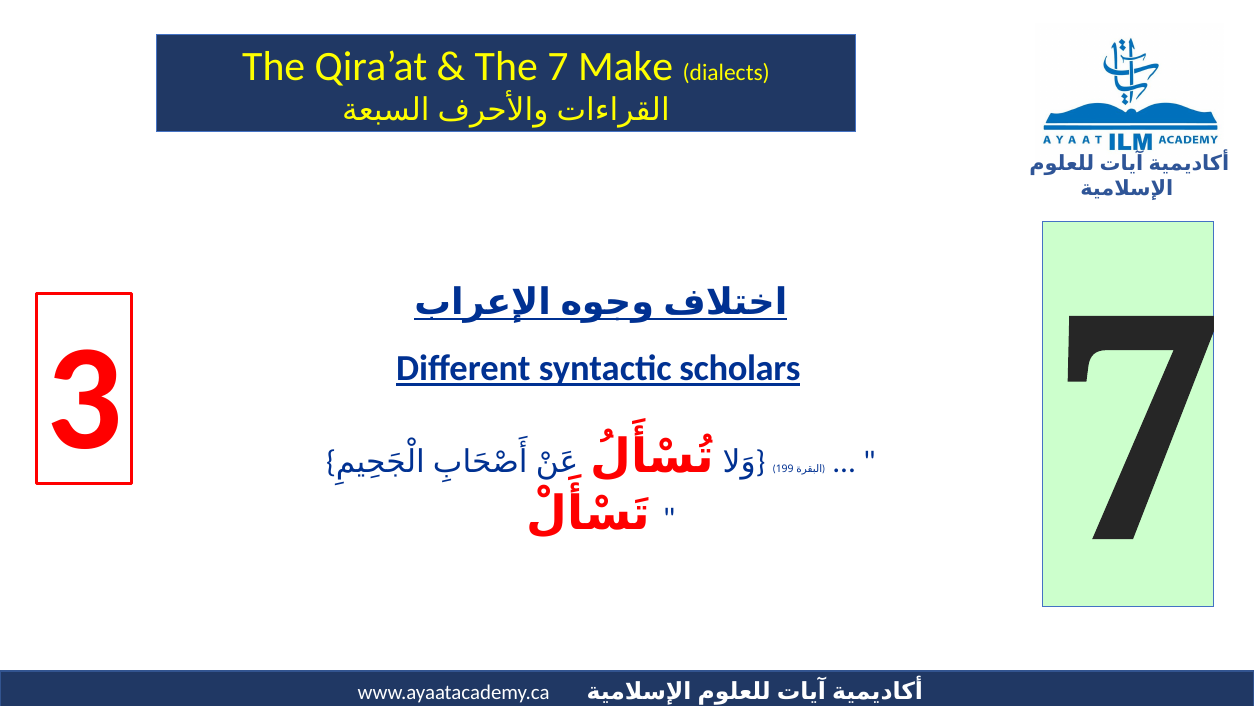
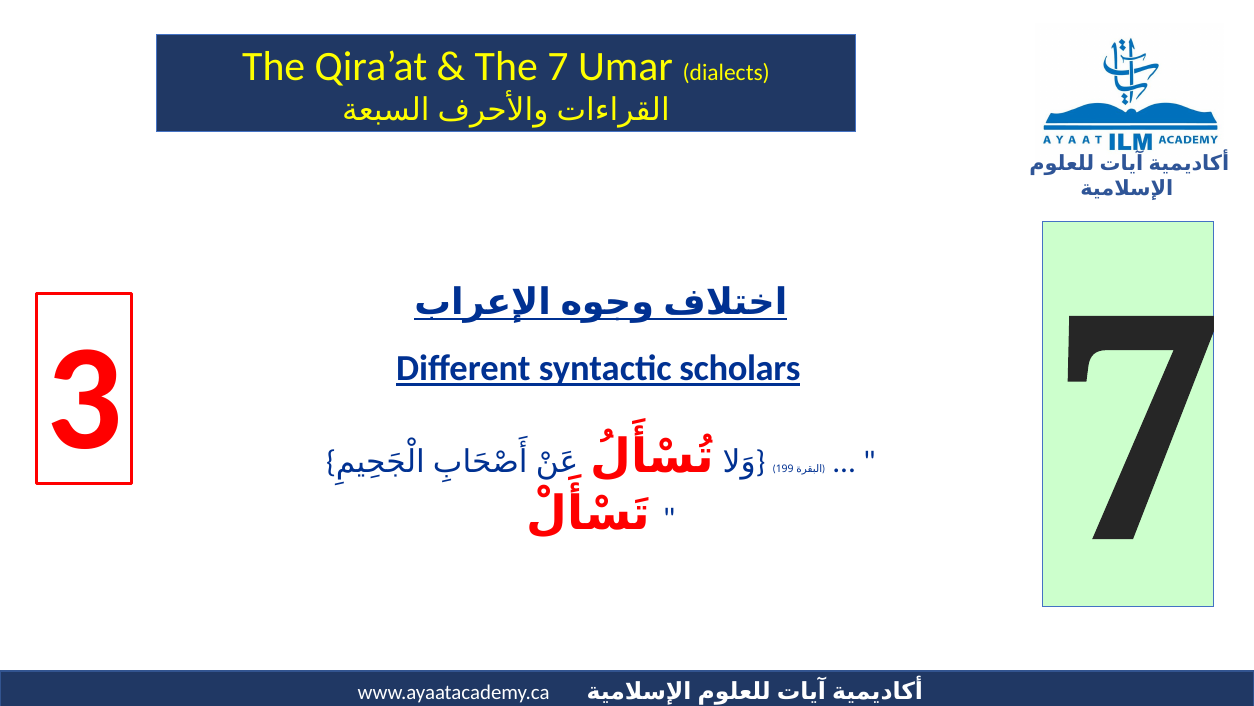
Make: Make -> Umar (625, 67)
